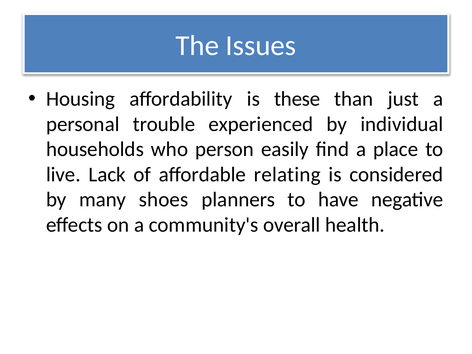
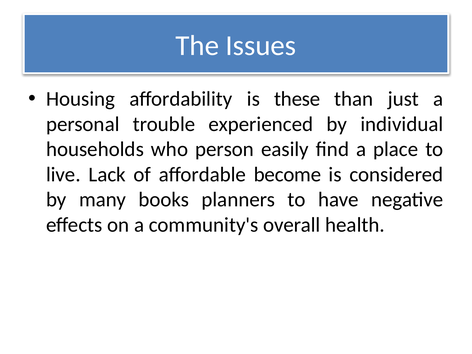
relating: relating -> become (287, 175)
shoes: shoes -> books (164, 200)
